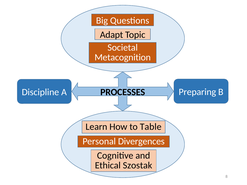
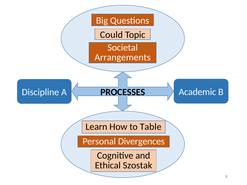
Adapt: Adapt -> Could (111, 35)
Metacognition: Metacognition -> Arrangements (123, 57)
Preparing: Preparing -> Academic (197, 92)
